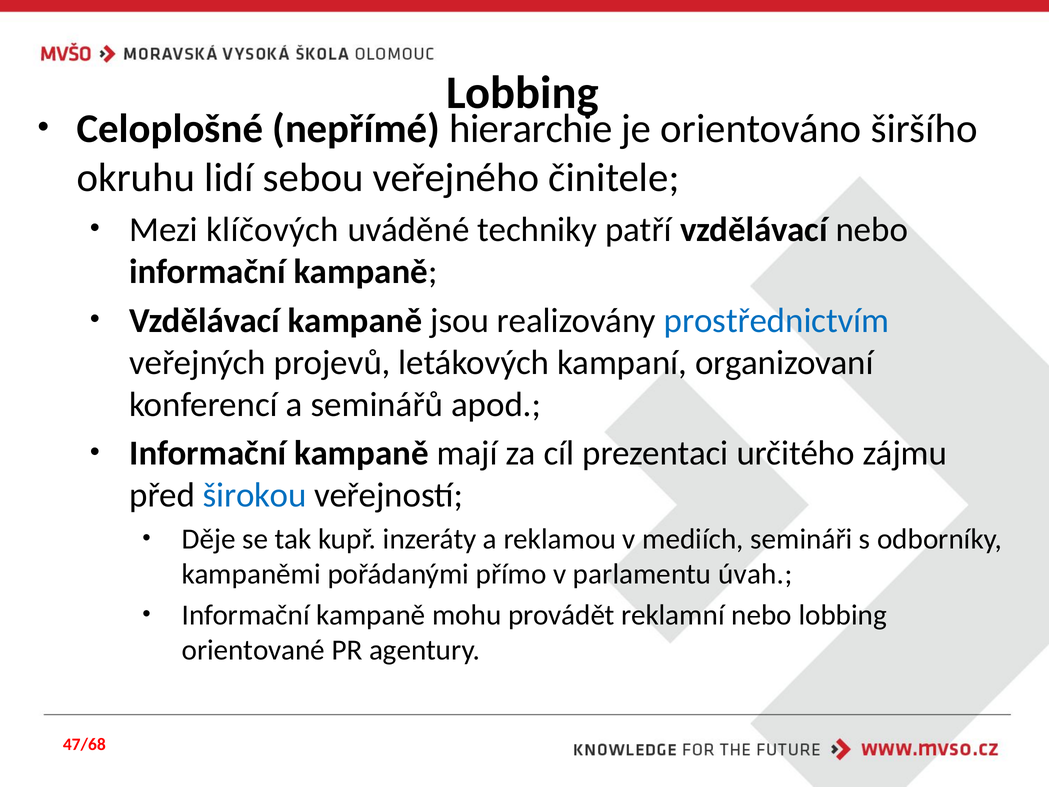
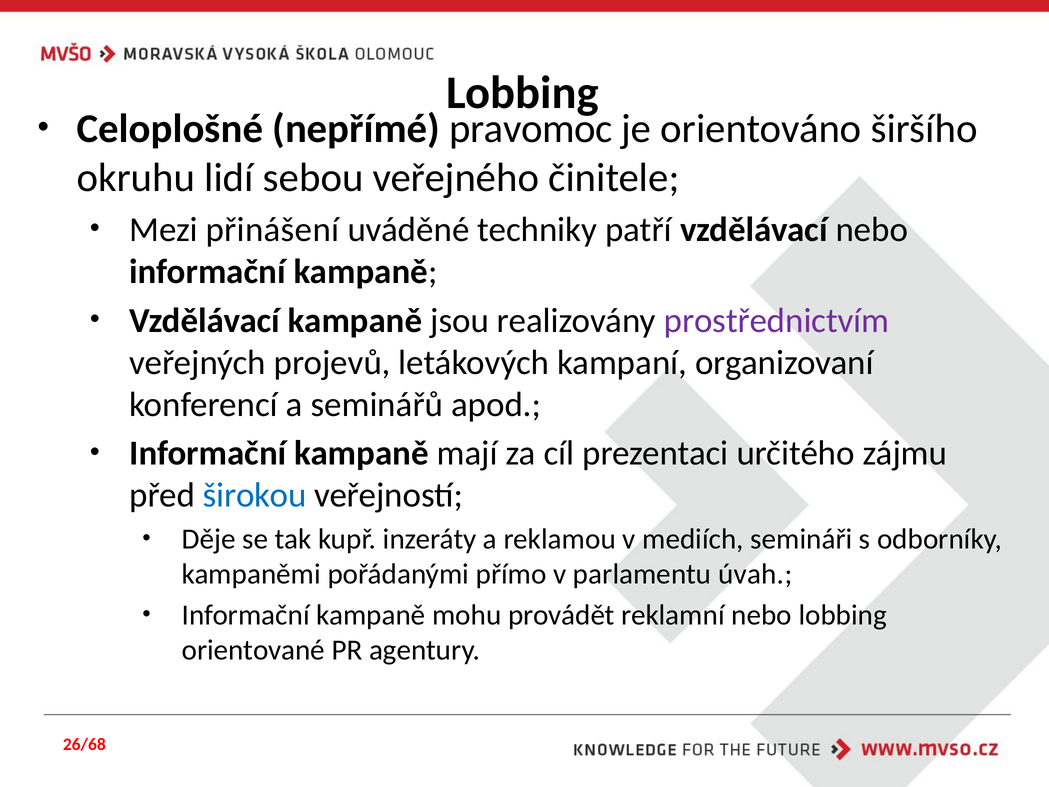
hierarchie: hierarchie -> pravomoc (531, 129)
klíčových: klíčových -> přinášení (273, 230)
prostřednictvím colour: blue -> purple (776, 320)
47/68: 47/68 -> 26/68 (84, 744)
